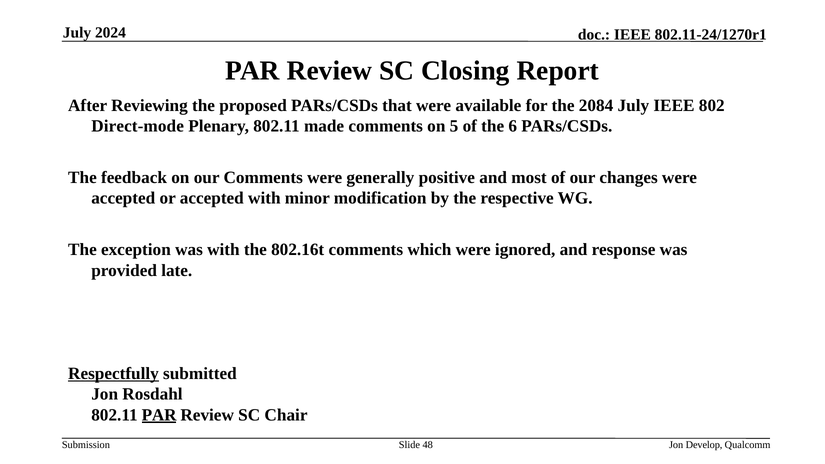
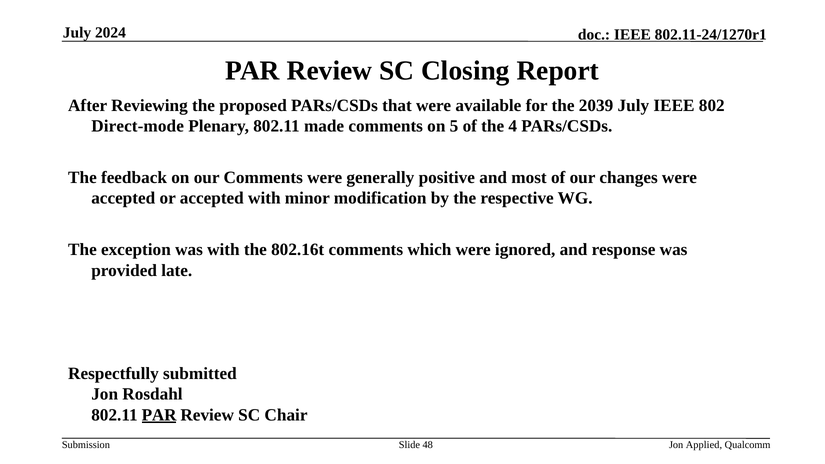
2084: 2084 -> 2039 (596, 105)
6: 6 -> 4 (513, 126)
Respectfully underline: present -> none (113, 374)
Develop: Develop -> Applied (704, 445)
